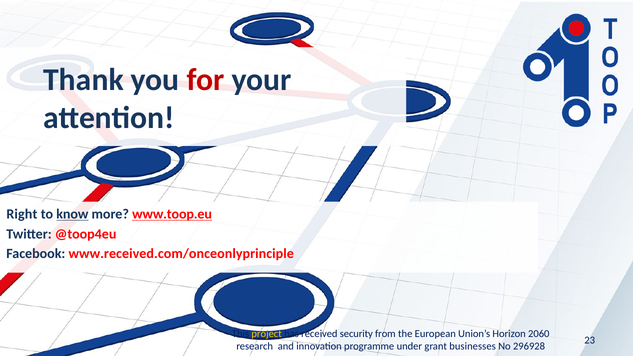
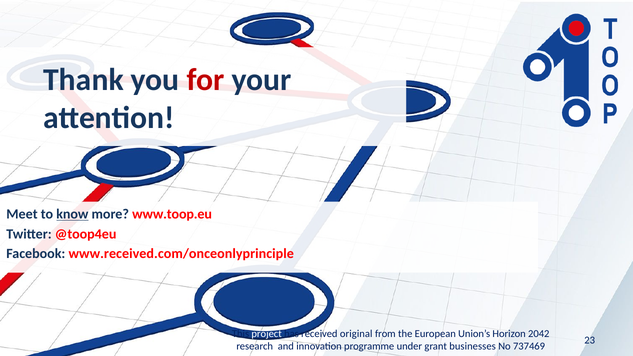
Right: Right -> Meet (22, 214)
www.toop.eu underline: present -> none (172, 214)
project colour: yellow -> white (267, 334)
security: security -> original (356, 334)
2060: 2060 -> 2042 (539, 334)
296928: 296928 -> 737469 (529, 347)
